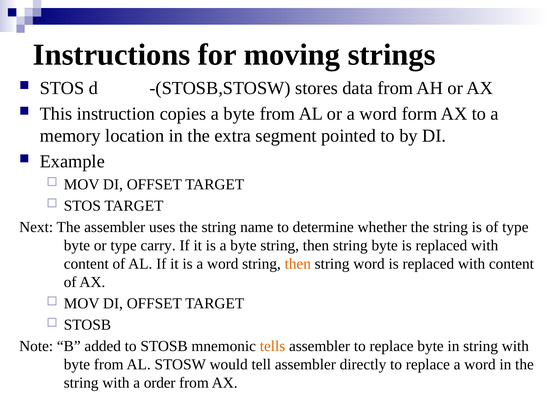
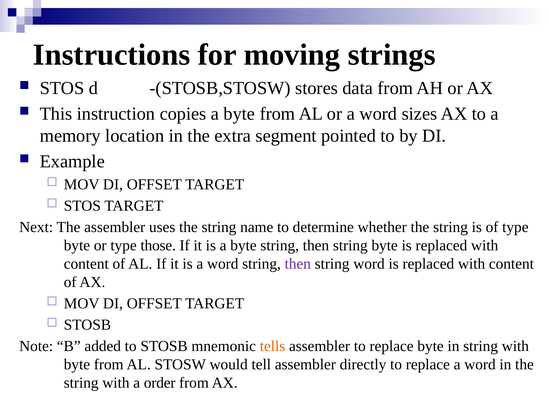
form: form -> sizes (419, 114)
carry: carry -> those (158, 245)
then colour: orange -> purple (298, 264)
